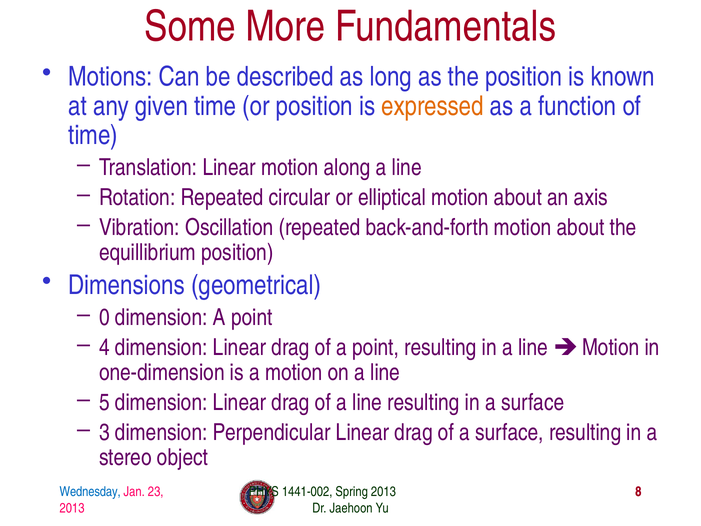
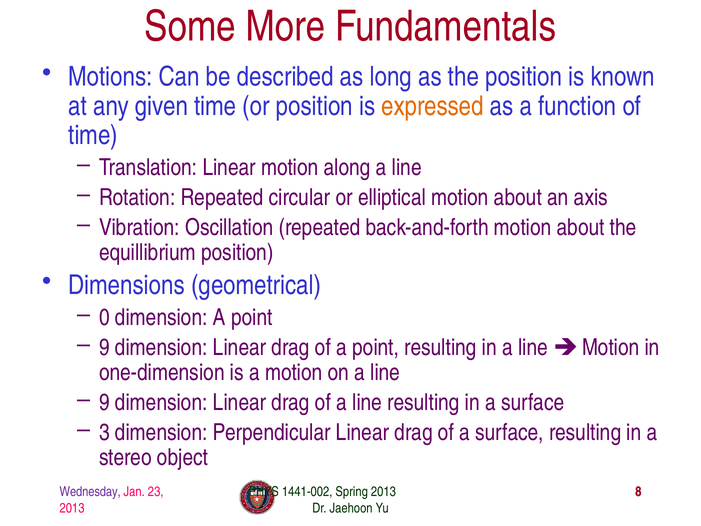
4: 4 -> 9 (104, 347)
5: 5 -> 9 (104, 402)
Wednesday colour: blue -> purple (90, 492)
